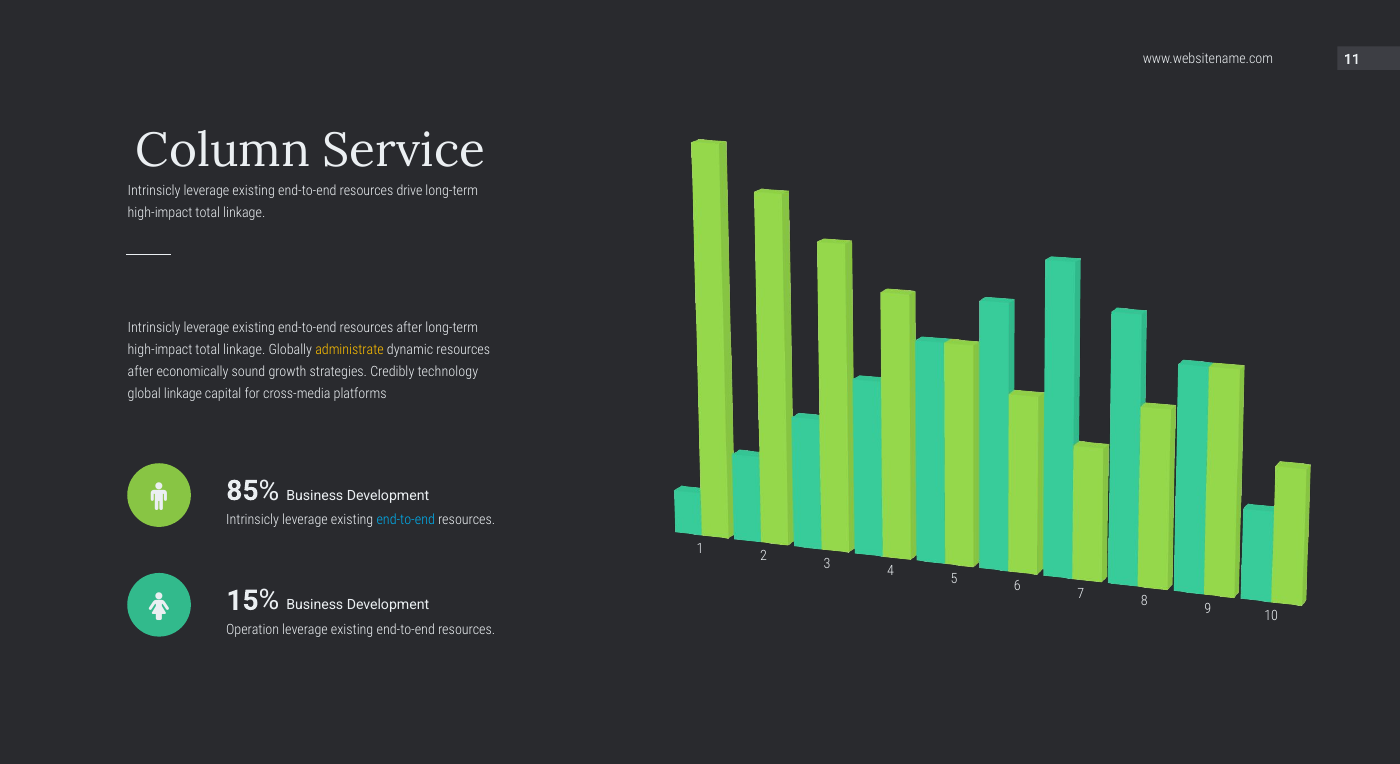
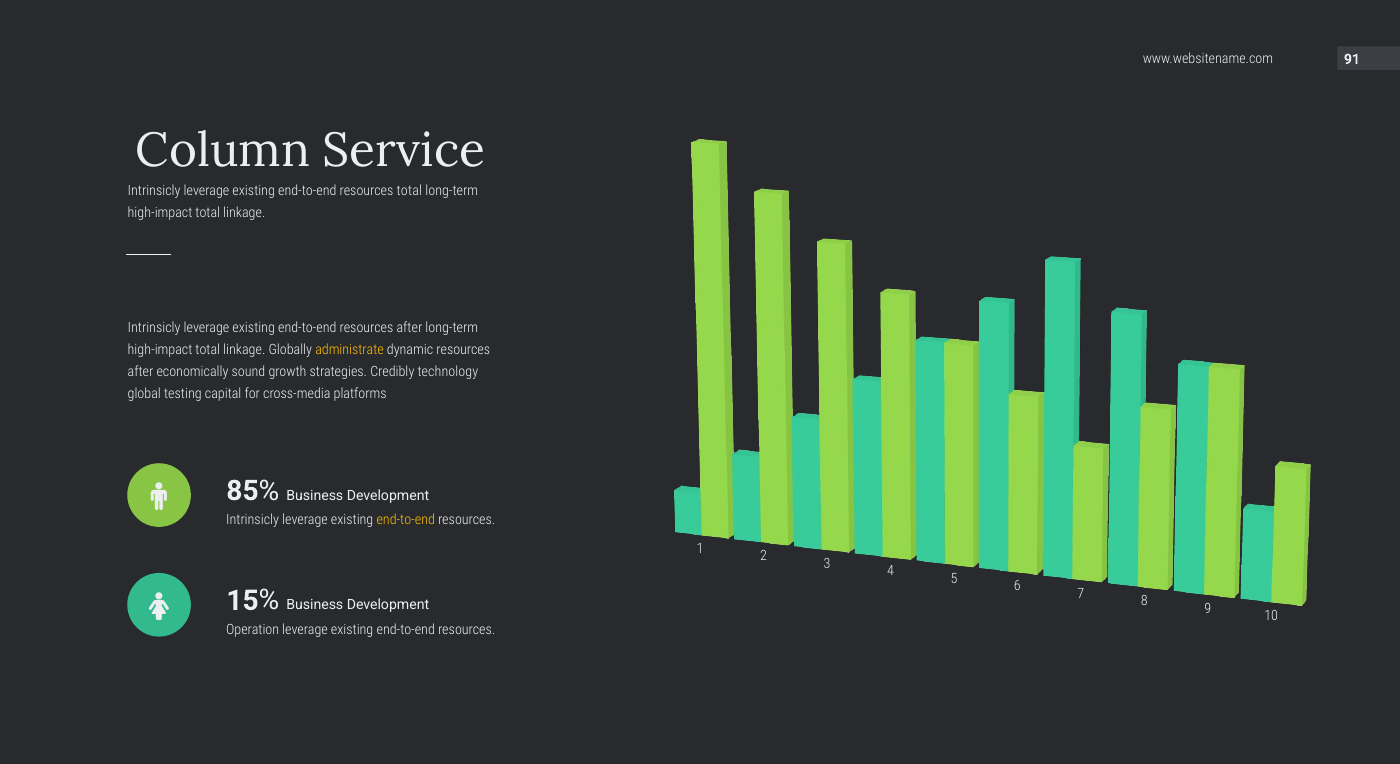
11: 11 -> 91 (1352, 59)
resources drive: drive -> total (409, 191)
global linkage: linkage -> testing (183, 394)
end-to-end colour: light blue -> yellow (406, 520)
